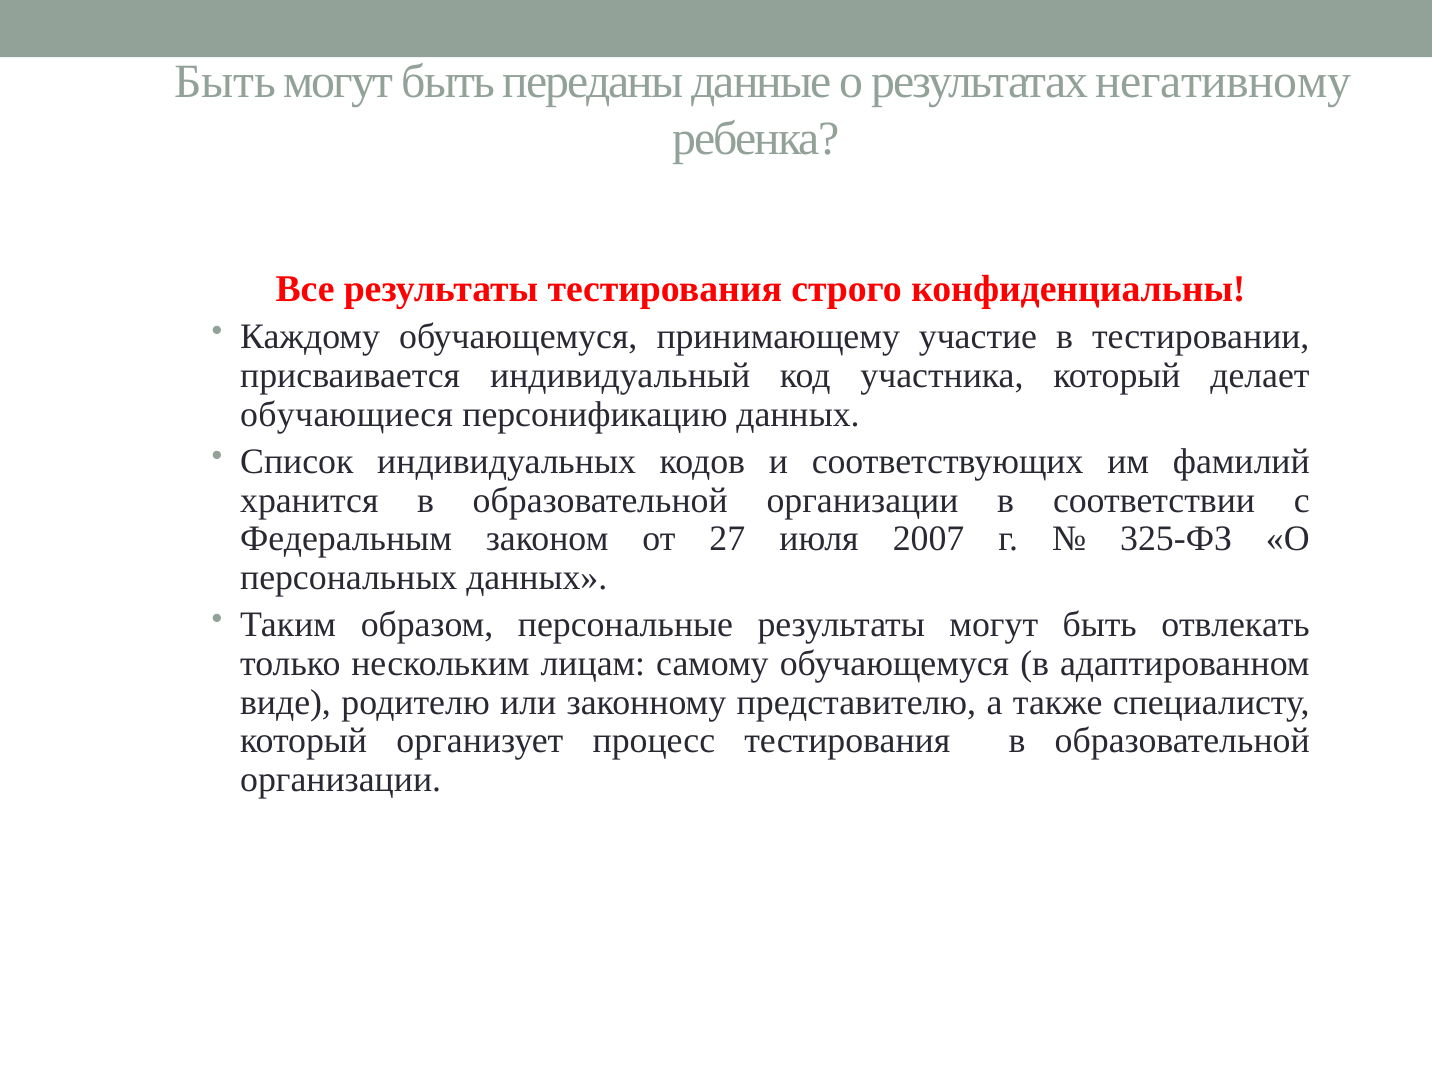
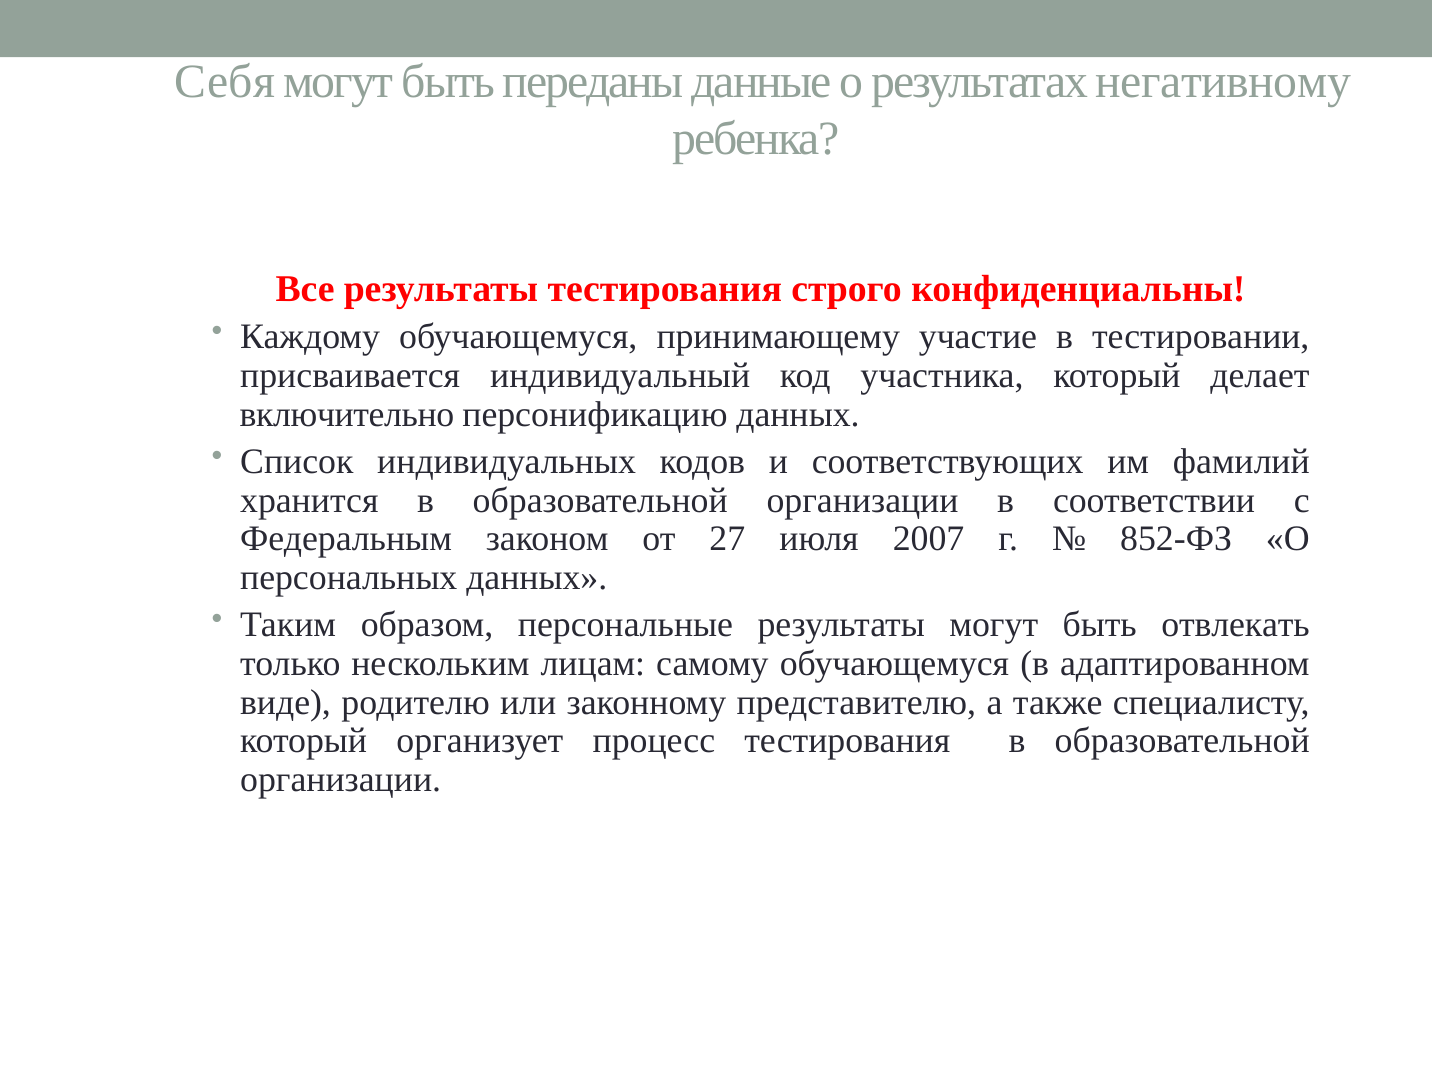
Быть: Быть -> Себя (225, 82)
обучающиеся: обучающиеся -> включительно (347, 414)
325-ФЗ: 325-ФЗ -> 852-ФЗ (1176, 539)
